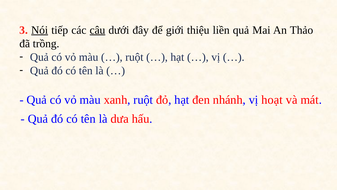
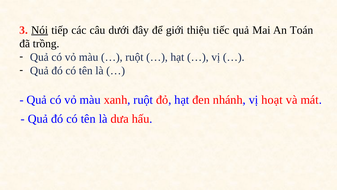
câu underline: present -> none (97, 30)
liền: liền -> tiếc (221, 30)
Thảo: Thảo -> Toán (302, 30)
